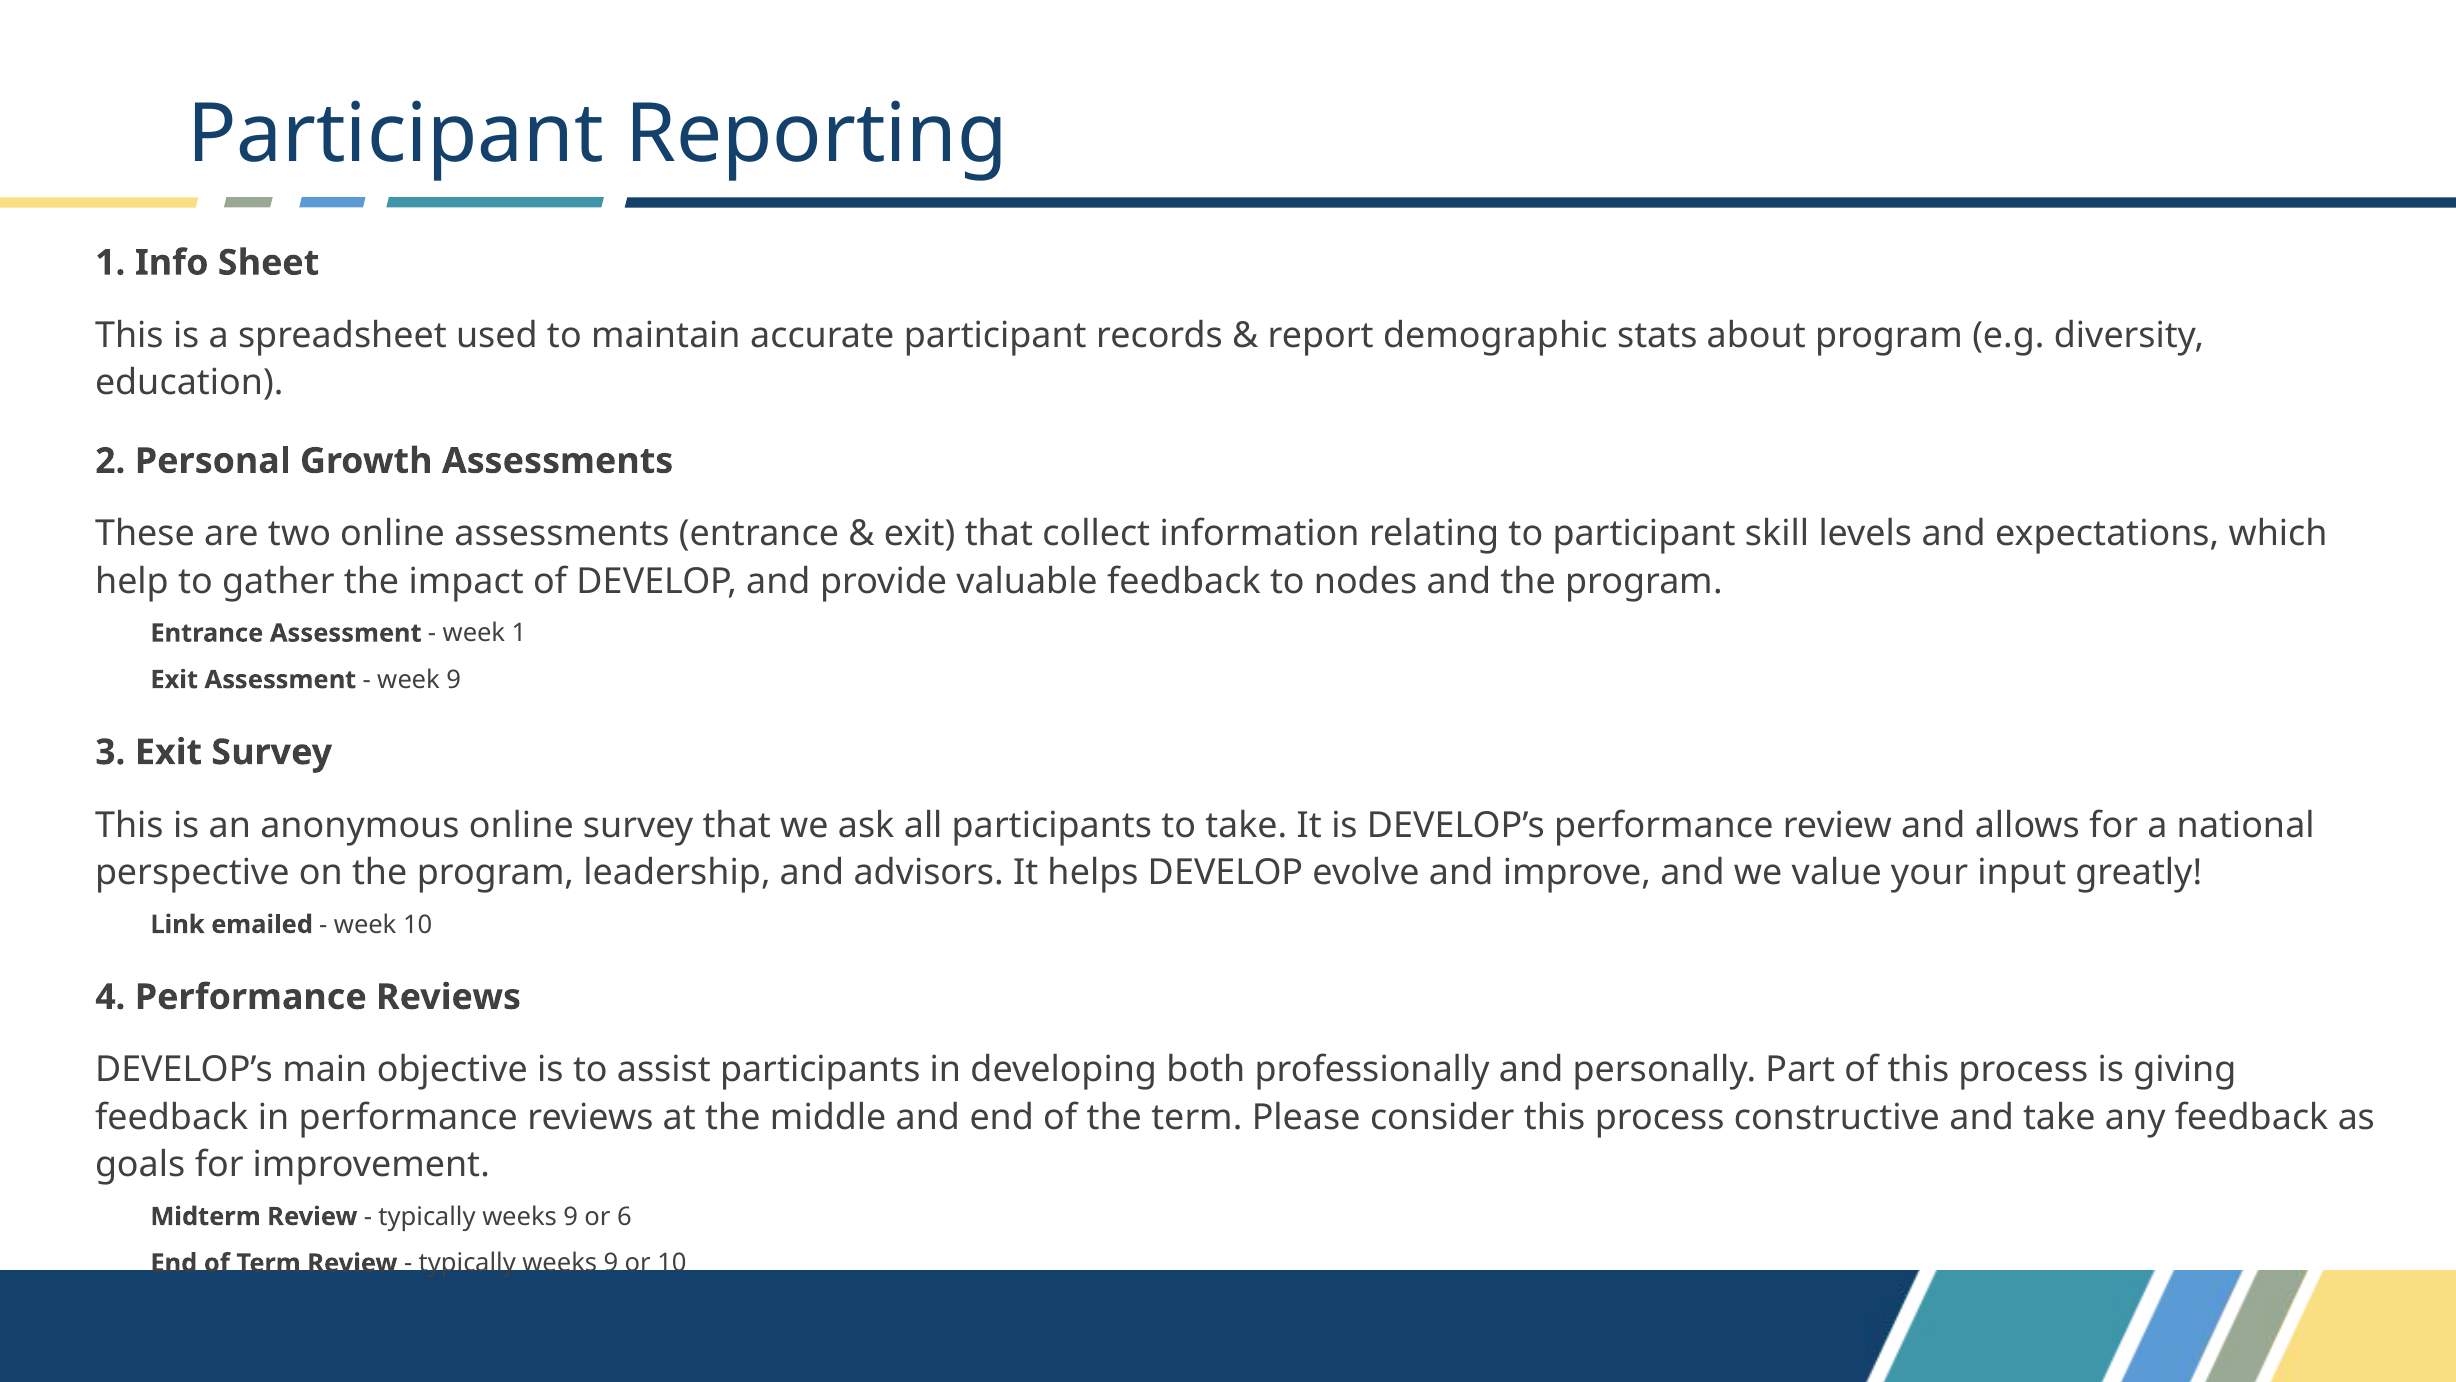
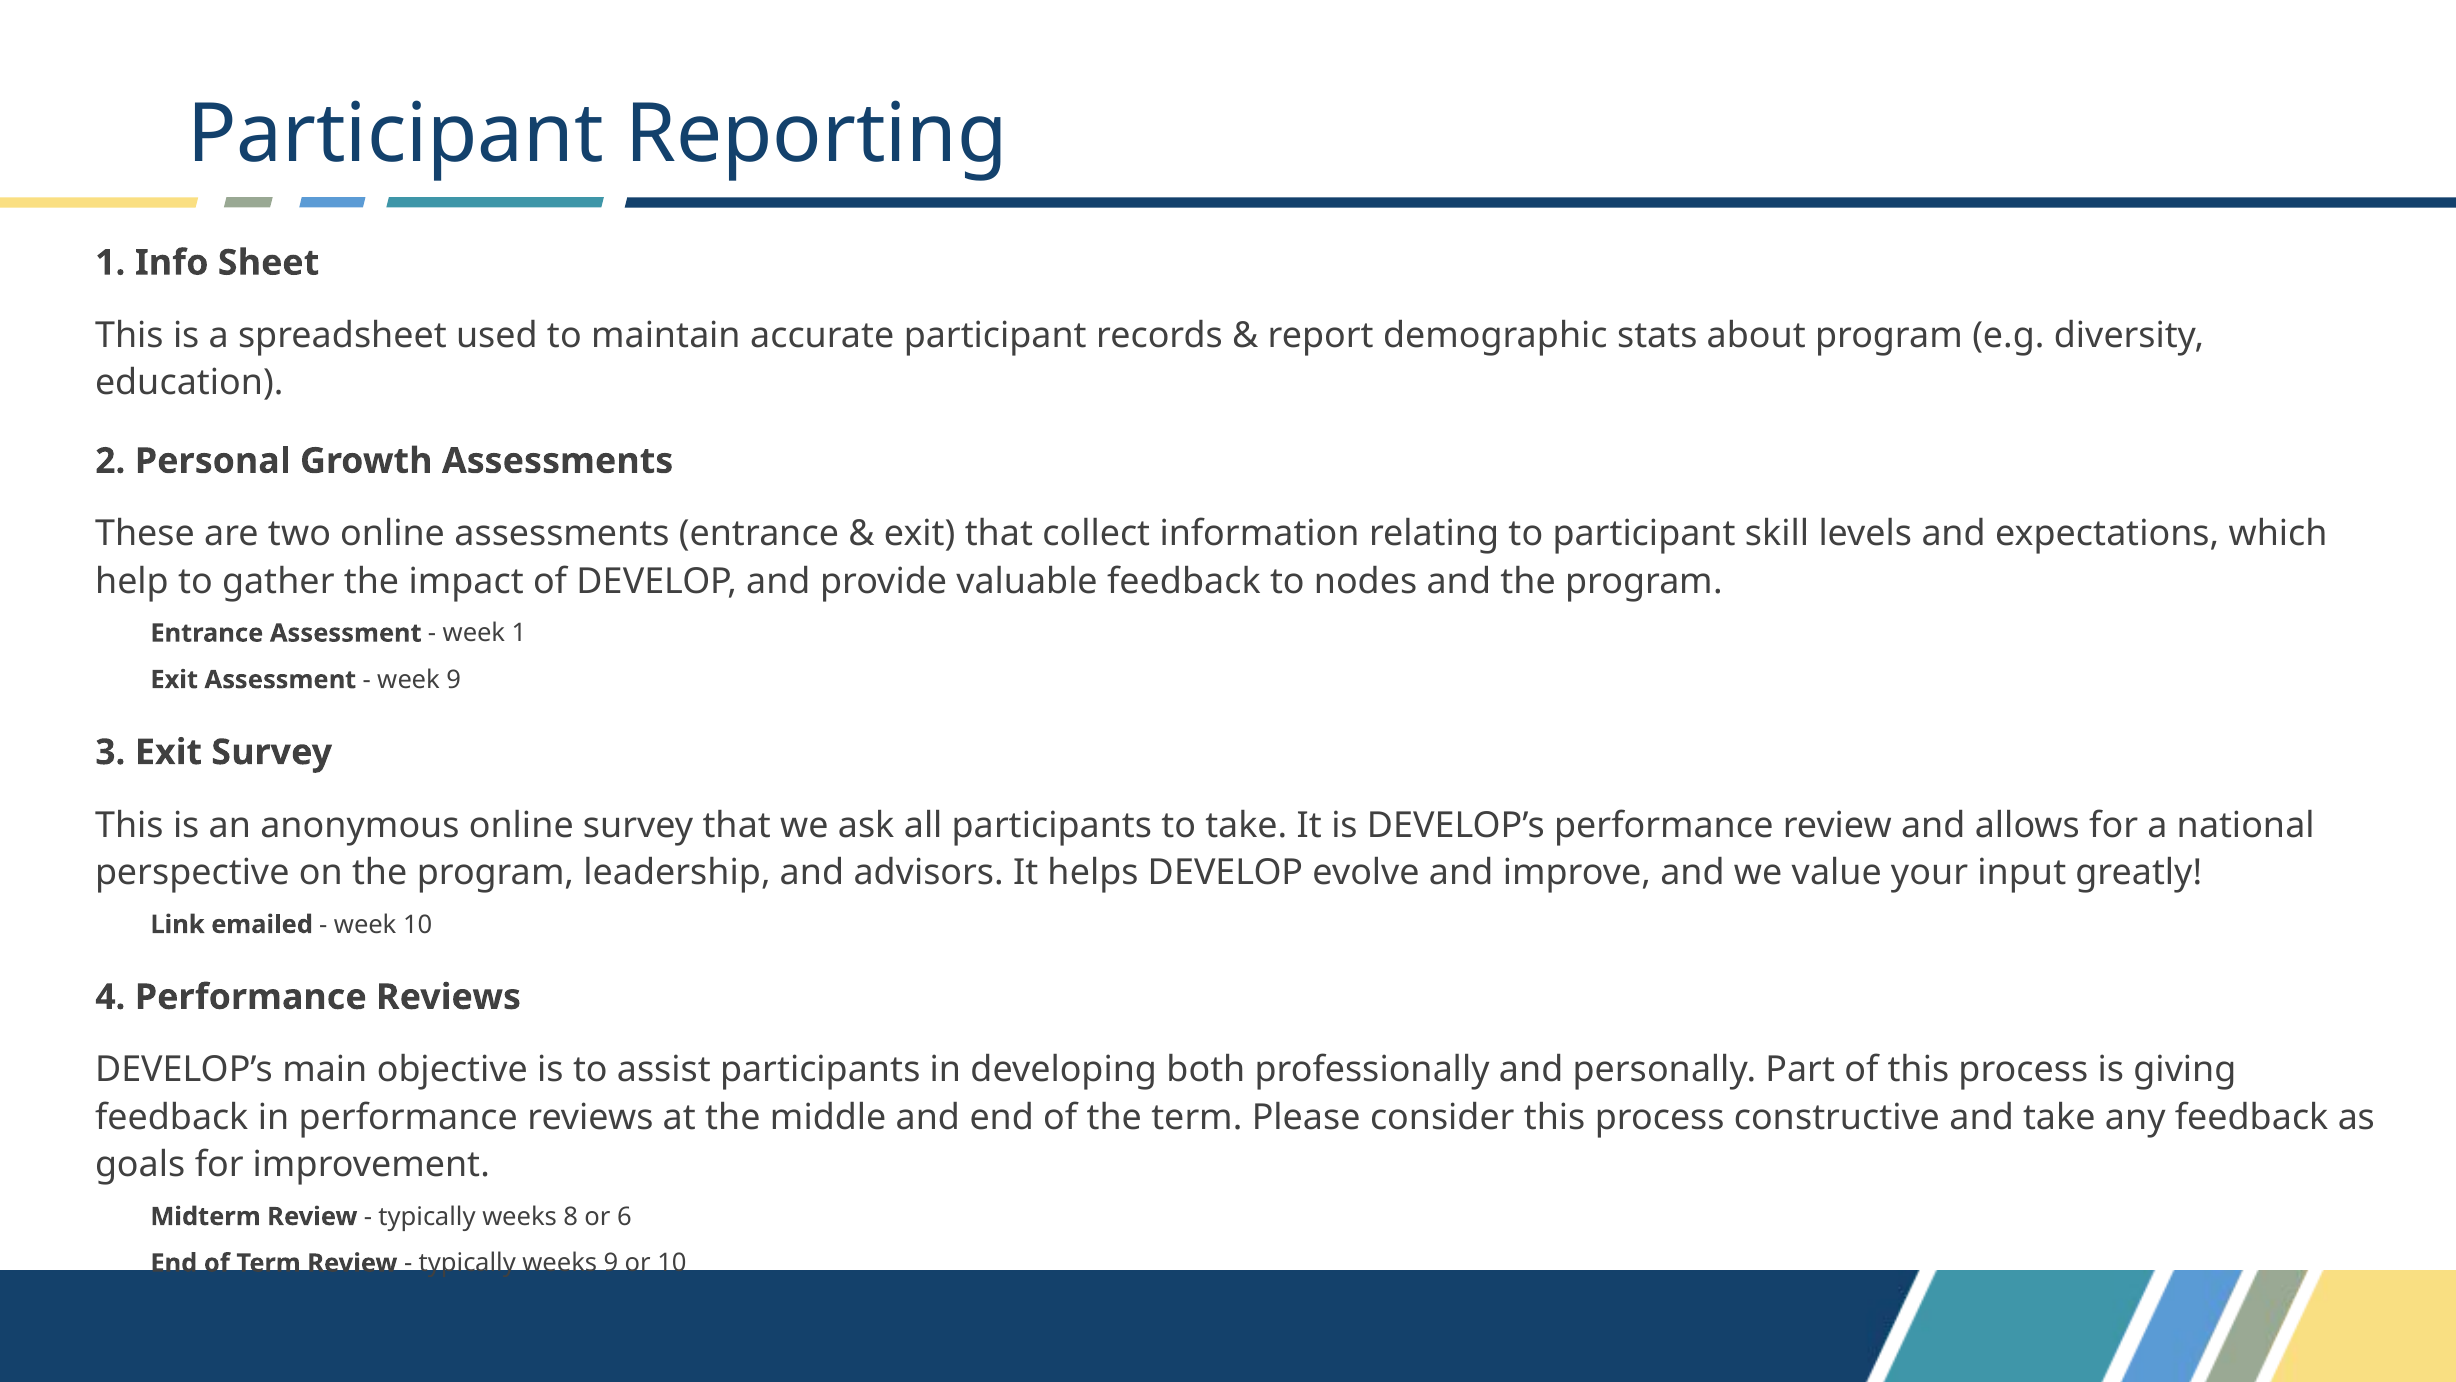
9: 9 -> 8 (571, 1216)
